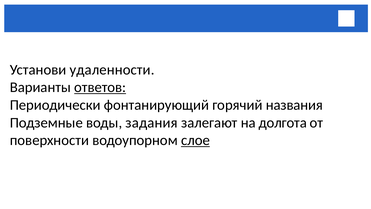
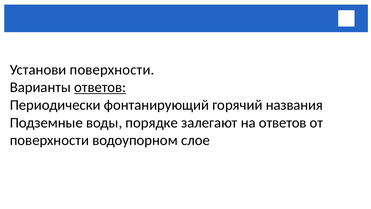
Установи удаленности: удаленности -> поверхности (112, 70)
задания: задания -> порядке (152, 123)
на долгота: долгота -> ответов (283, 123)
слое underline: present -> none (195, 140)
